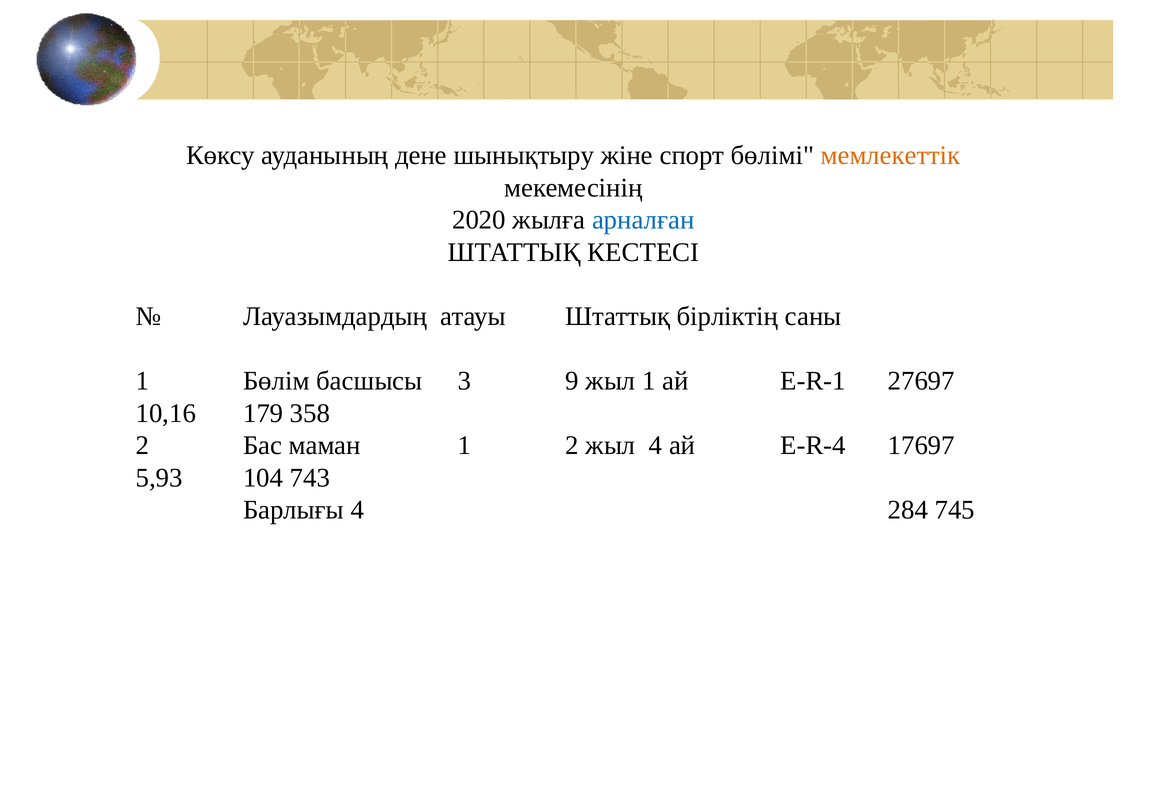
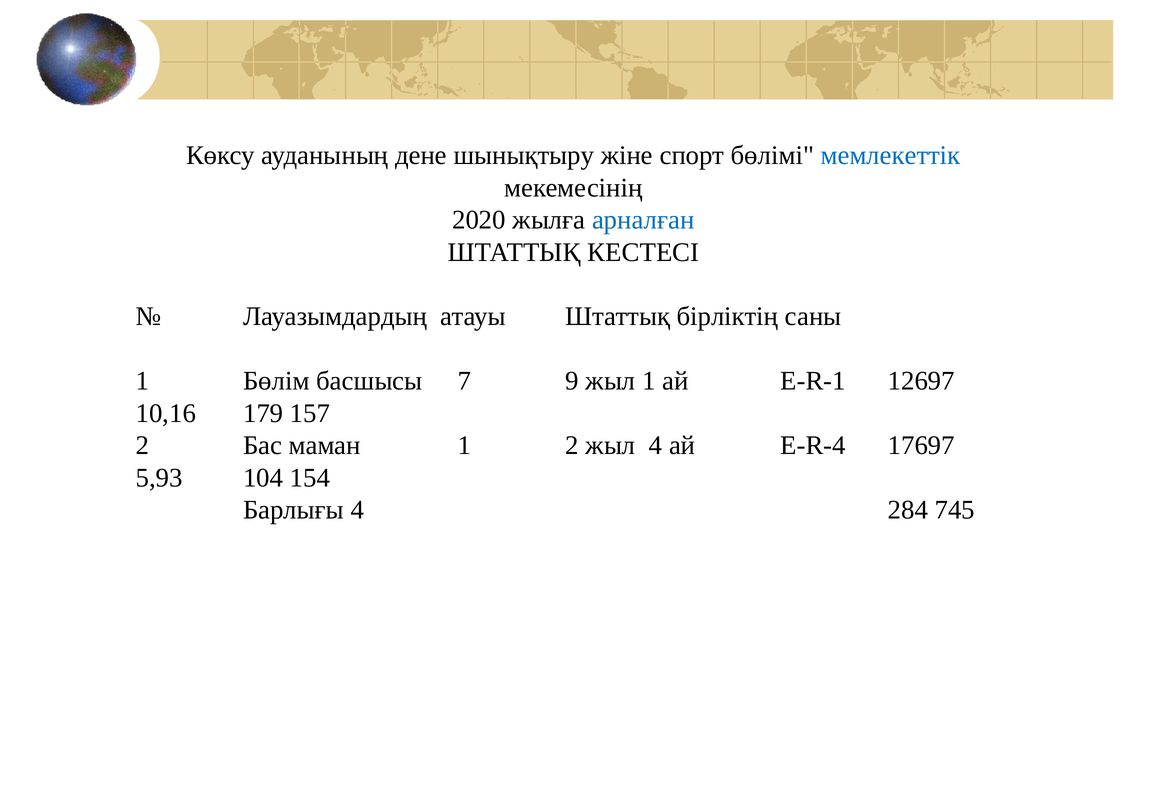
мемлекеттік colour: orange -> blue (891, 155)
3: 3 -> 7 (465, 381)
27697: 27697 -> 12697 (921, 381)
358: 358 -> 157 (310, 413)
743: 743 -> 154 (310, 478)
